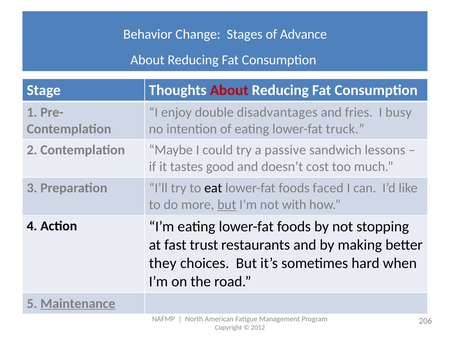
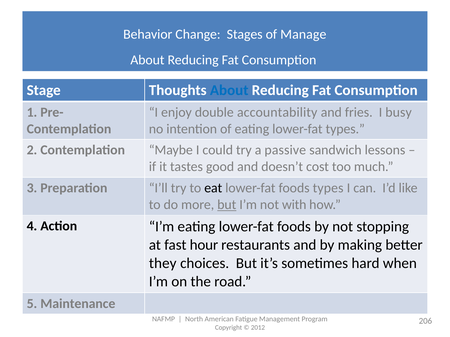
Advance: Advance -> Manage (303, 34)
About colour: red -> blue (229, 90)
disadvantages: disadvantages -> accountability (277, 112)
lower-fat truck: truck -> types (345, 129)
foods faced: faced -> types (328, 188)
trust: trust -> hour (204, 245)
Maintenance underline: present -> none (78, 304)
